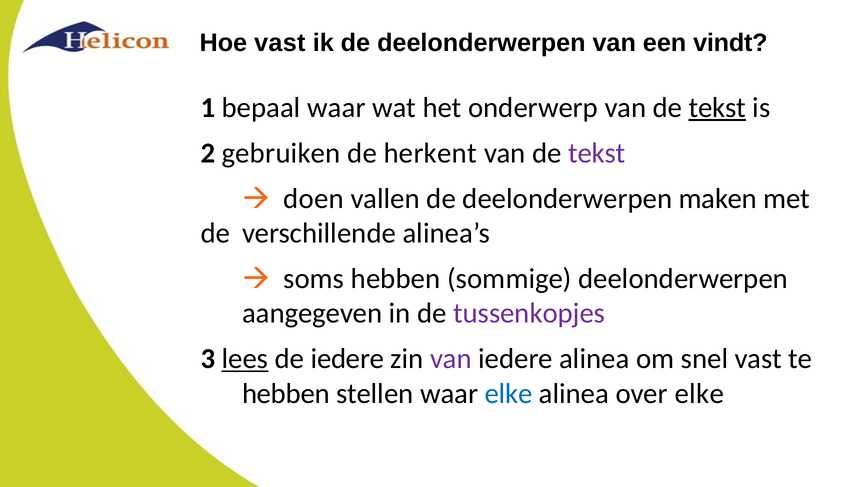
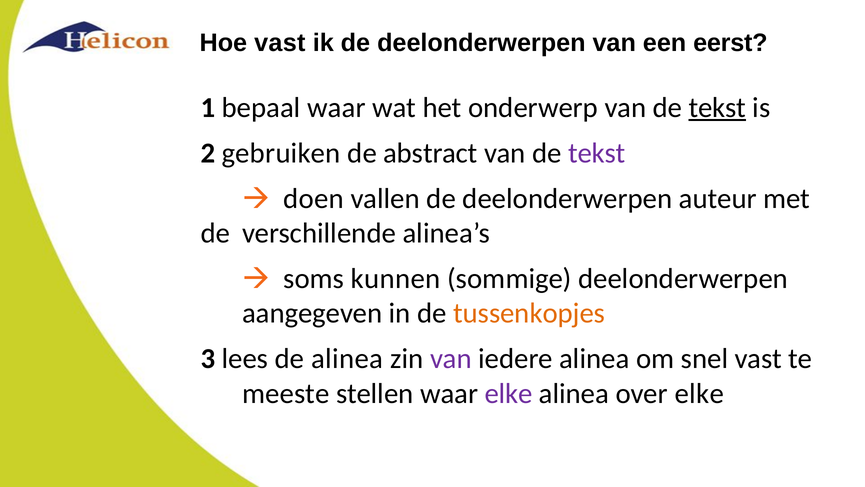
vindt: vindt -> eerst (730, 43)
herkent: herkent -> abstract (430, 153)
maken: maken -> auteur (718, 198)
soms hebben: hebben -> kunnen (396, 278)
tussenkopjes colour: purple -> orange (529, 313)
lees underline: present -> none (245, 359)
de iedere: iedere -> alinea (347, 359)
hebben: hebben -> meeste (286, 393)
elke colour: blue -> purple (509, 393)
